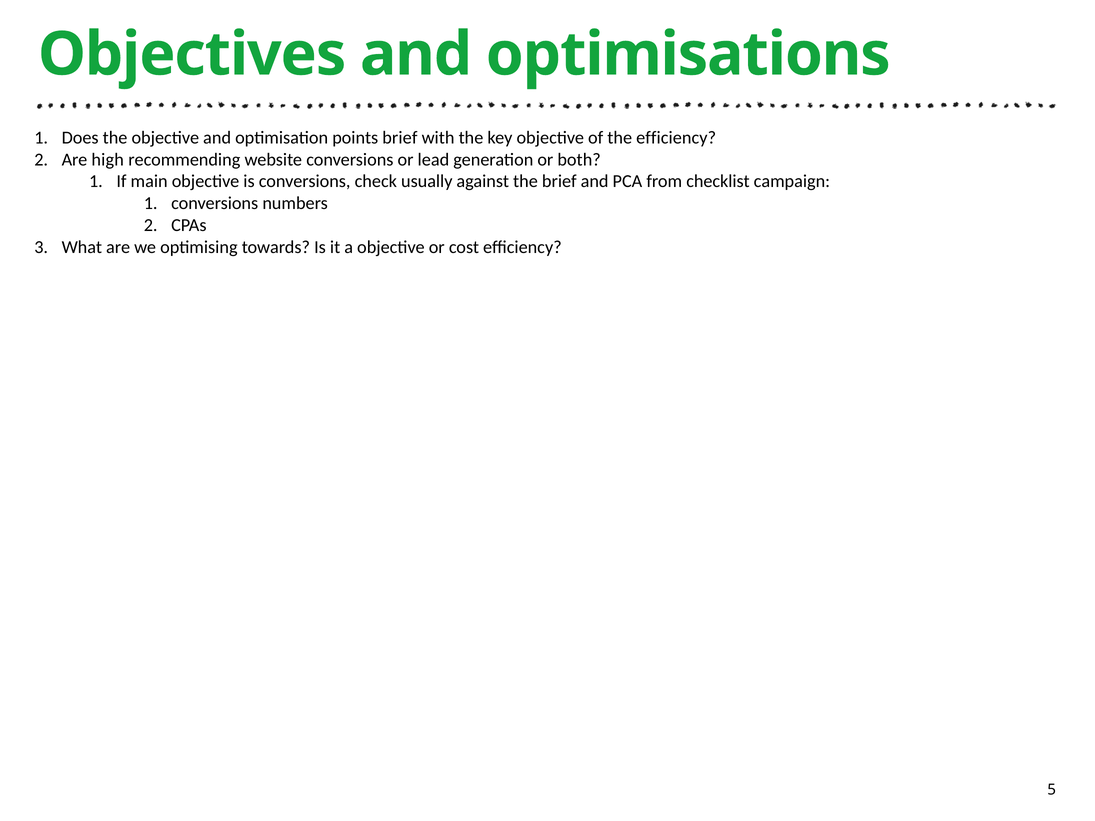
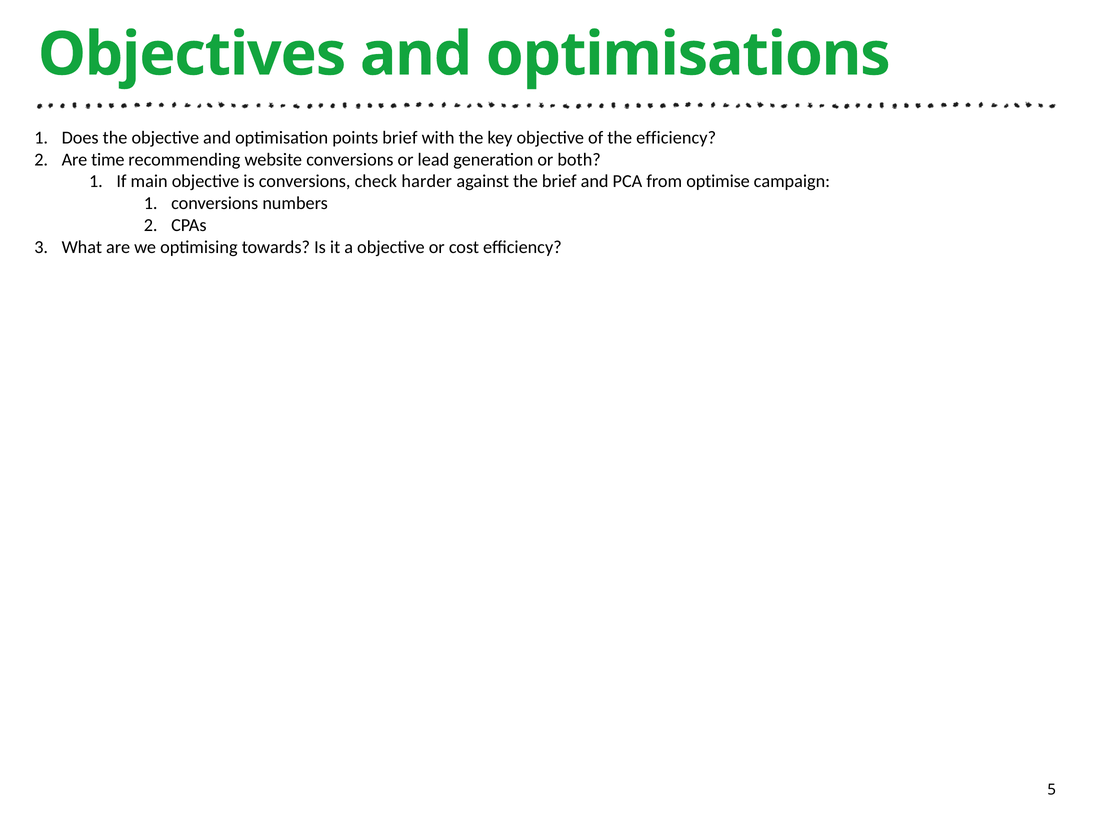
high: high -> time (108, 160)
usually: usually -> harder (427, 182)
checklist: checklist -> optimise (718, 182)
